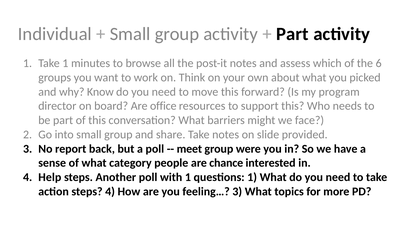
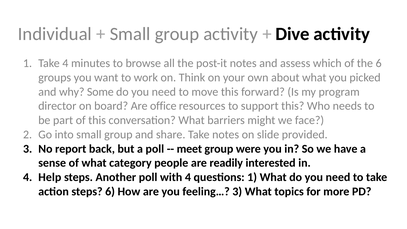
Part: Part -> Dive (293, 34)
Take 1: 1 -> 4 (65, 63)
Know: Know -> Some (100, 92)
chance: chance -> readily (226, 163)
with 1: 1 -> 4 (188, 177)
steps 4: 4 -> 6 (110, 192)
